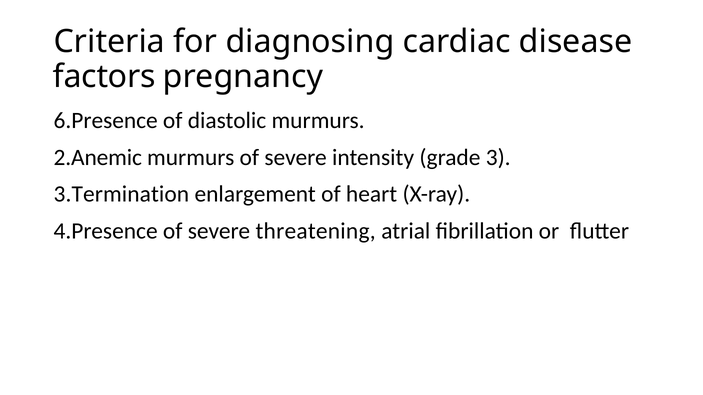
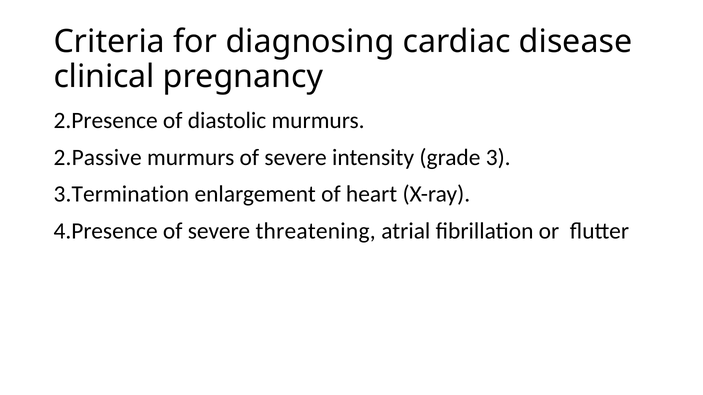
factors: factors -> clinical (104, 76)
6.Presence: 6.Presence -> 2.Presence (106, 120)
2.Anemic: 2.Anemic -> 2.Passive (98, 157)
